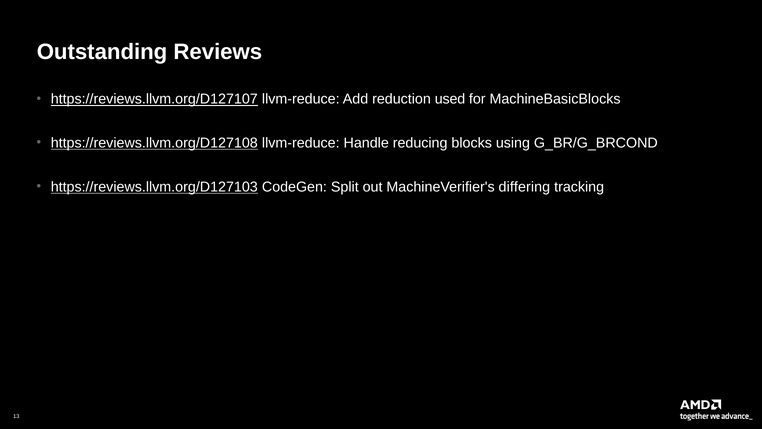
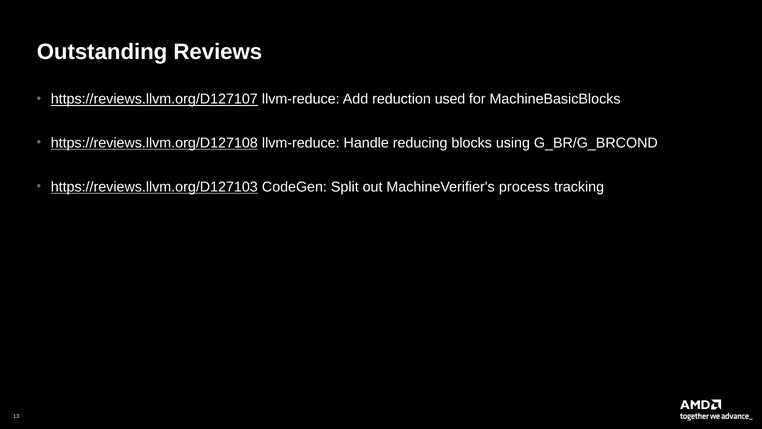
differing: differing -> process (524, 187)
